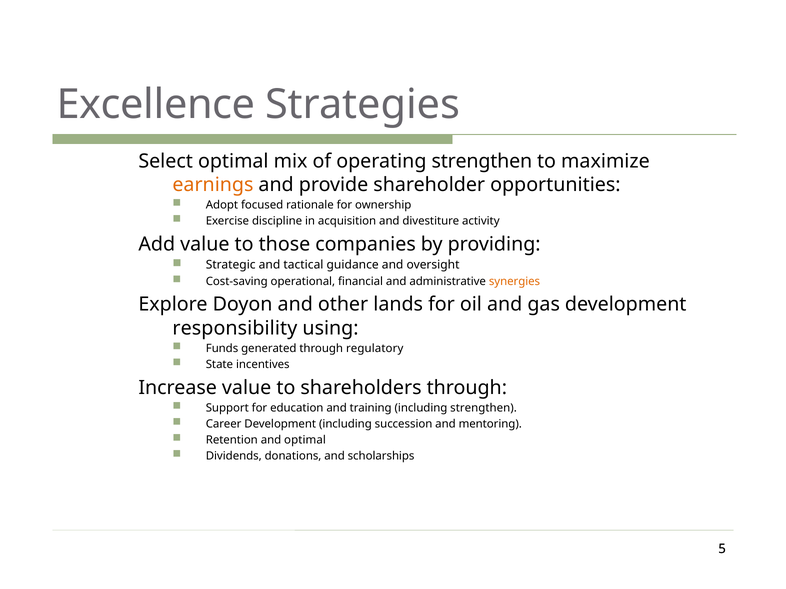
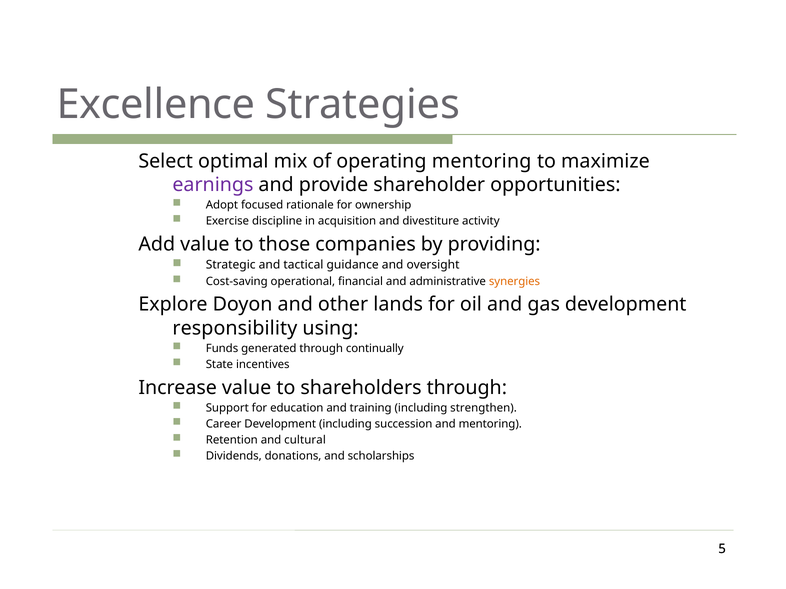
operating strengthen: strengthen -> mentoring (482, 161)
earnings colour: orange -> purple (213, 185)
regulatory: regulatory -> continually (375, 349)
and optimal: optimal -> cultural (305, 440)
